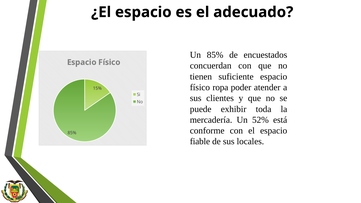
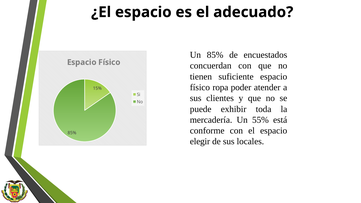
52%: 52% -> 55% (260, 120)
fiable: fiable -> elegir (200, 142)
